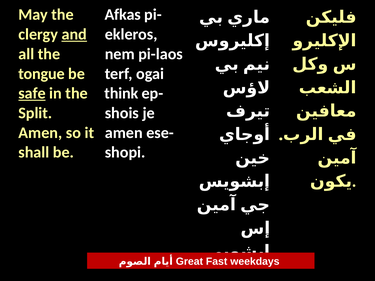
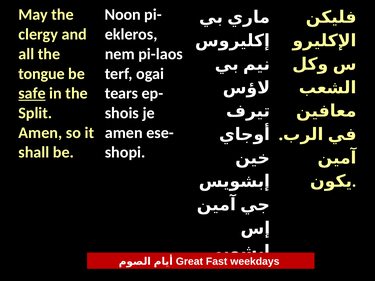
Afkas: Afkas -> Noon (123, 15)
and underline: present -> none (74, 34)
think: think -> tears (121, 93)
